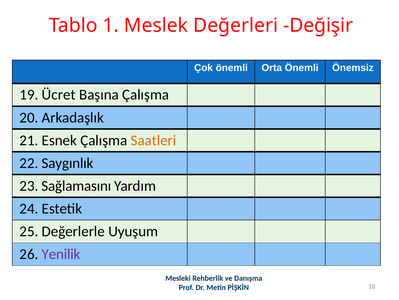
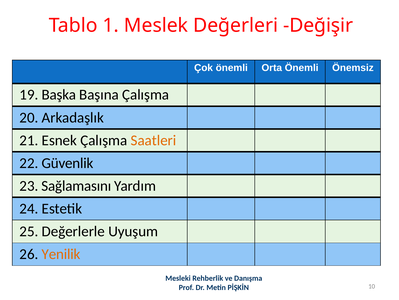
Ücret: Ücret -> Başka (59, 95)
Saygınlık: Saygınlık -> Güvenlik (68, 163)
Yenilik colour: purple -> orange (61, 254)
